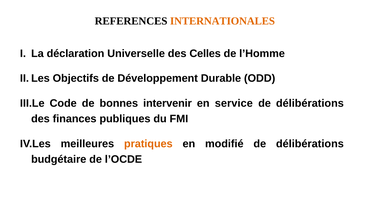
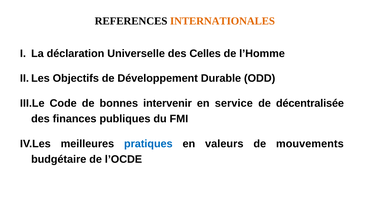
délibérations: délibérations -> décentralisée (310, 103)
pratiques colour: orange -> blue (148, 144)
modifié: modifié -> valeurs (224, 144)
délibérations: délibérations -> mouvements (310, 144)
